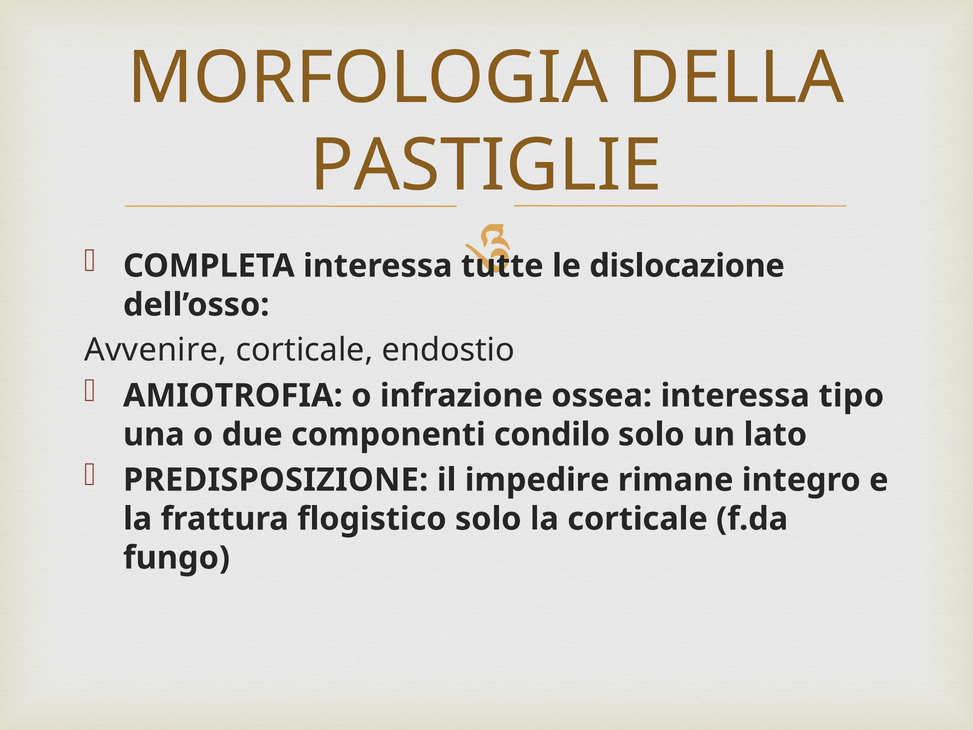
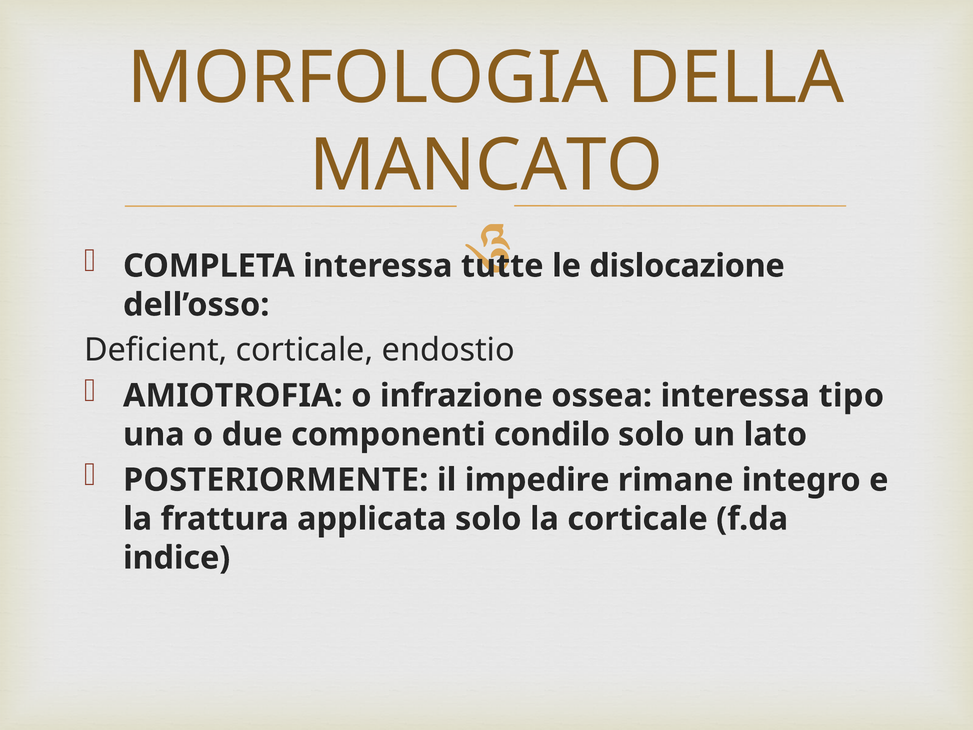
PASTIGLIE: PASTIGLIE -> MANCATO (486, 166)
Avvenire: Avvenire -> Deficient (156, 350)
PREDISPOSIZIONE: PREDISPOSIZIONE -> POSTERIORMENTE (276, 480)
flogistico: flogistico -> applicata (372, 519)
fungo: fungo -> indice (177, 558)
